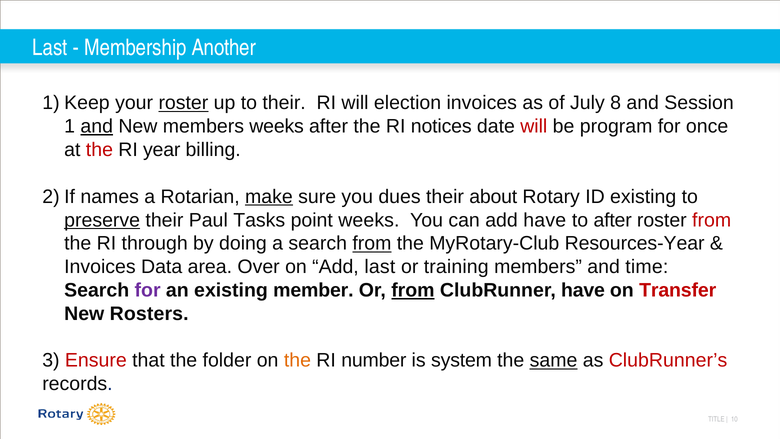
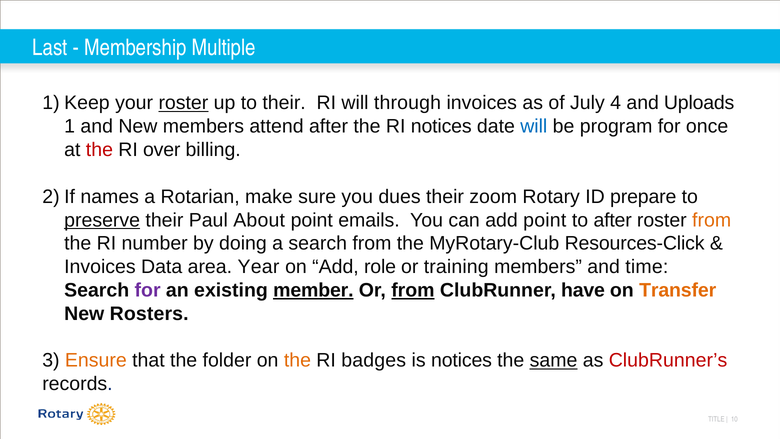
Another: Another -> Multiple (224, 48)
election: election -> through (407, 103)
8: 8 -> 4 (616, 103)
Session: Session -> Uploads (699, 103)
and underline: present -> none (97, 126)
members weeks: weeks -> attend (276, 126)
will colour: red -> blue (534, 126)
year: year -> over (162, 150)
make underline: present -> none (269, 197)
about: about -> zoom (493, 197)
ID existing: existing -> prepare (643, 197)
Tasks: Tasks -> About (259, 220)
point weeks: weeks -> emails (369, 220)
add have: have -> point (545, 220)
from colour: red -> orange (712, 220)
through: through -> number (155, 243)
from underline: present -> none (372, 243)
Resources-Year: Resources-Year -> Resources-Click (635, 243)
Over: Over -> Year (259, 267)
Add last: last -> role (380, 267)
member underline: none -> present (313, 290)
Transfer colour: red -> orange (678, 290)
Ensure colour: red -> orange (96, 360)
number: number -> badges (374, 360)
is system: system -> notices (462, 360)
